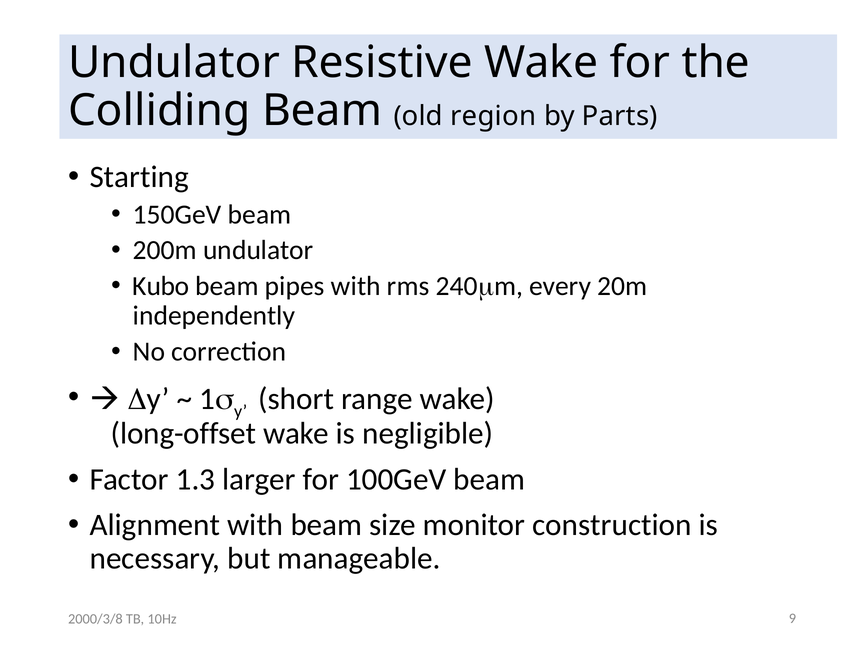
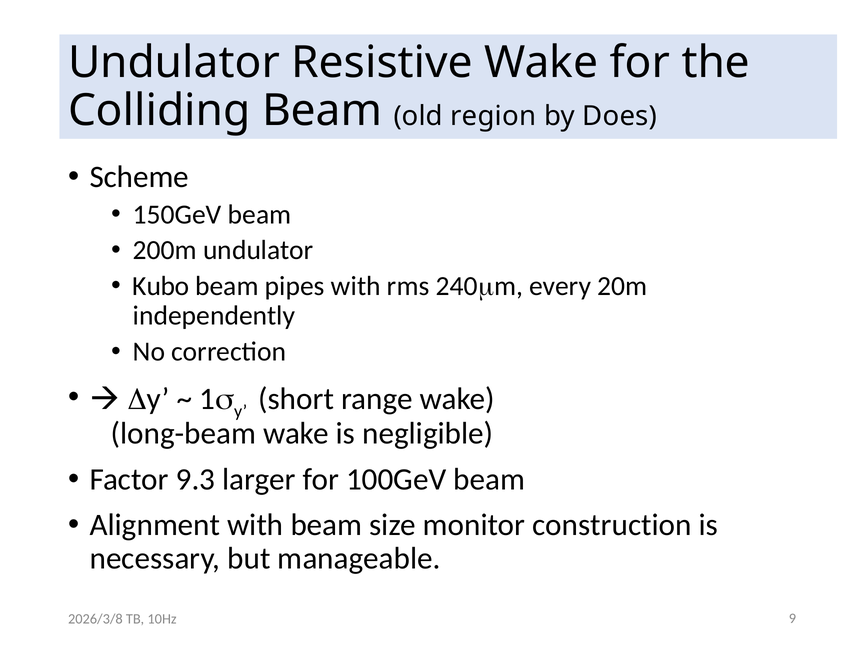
Parts: Parts -> Does (620, 116)
Starting: Starting -> Scheme (139, 177)
long-offset: long-offset -> long-beam (183, 434)
1.3: 1.3 -> 9.3 (196, 479)
2000/3/8: 2000/3/8 -> 2026/3/8 (95, 619)
